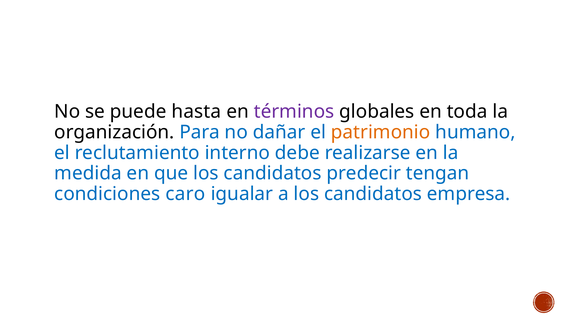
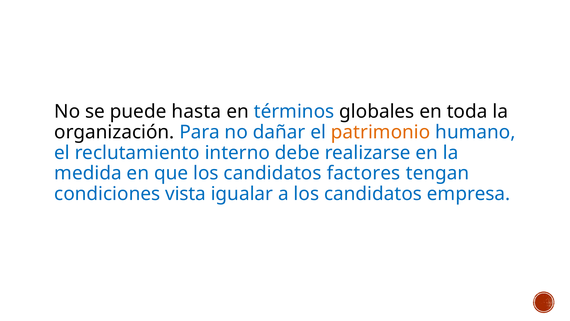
términos colour: purple -> blue (294, 111)
predecir: predecir -> factores (364, 173)
caro: caro -> vista (186, 194)
